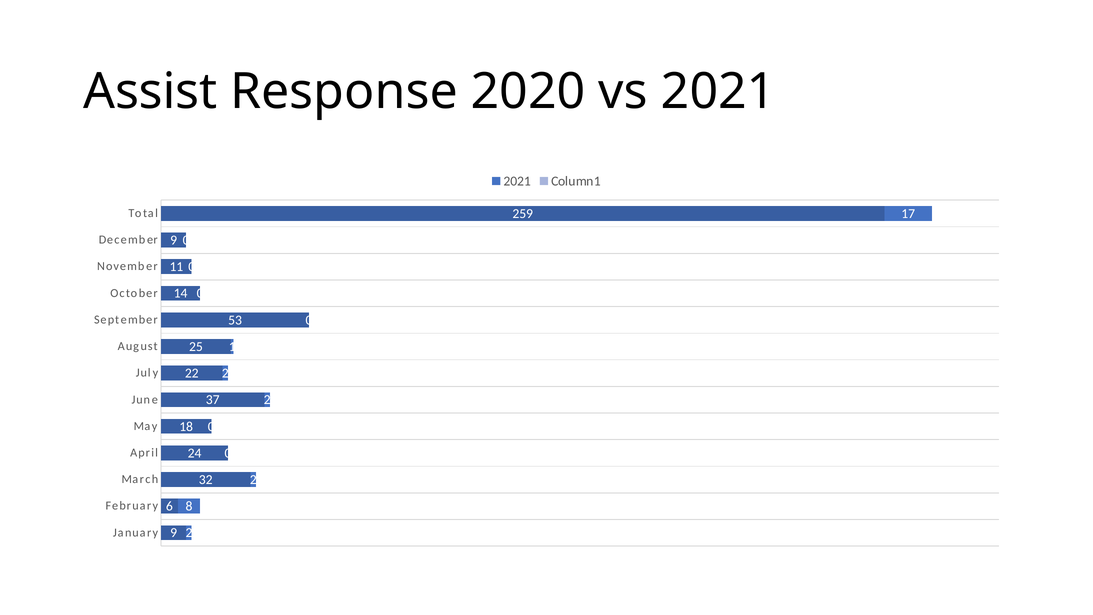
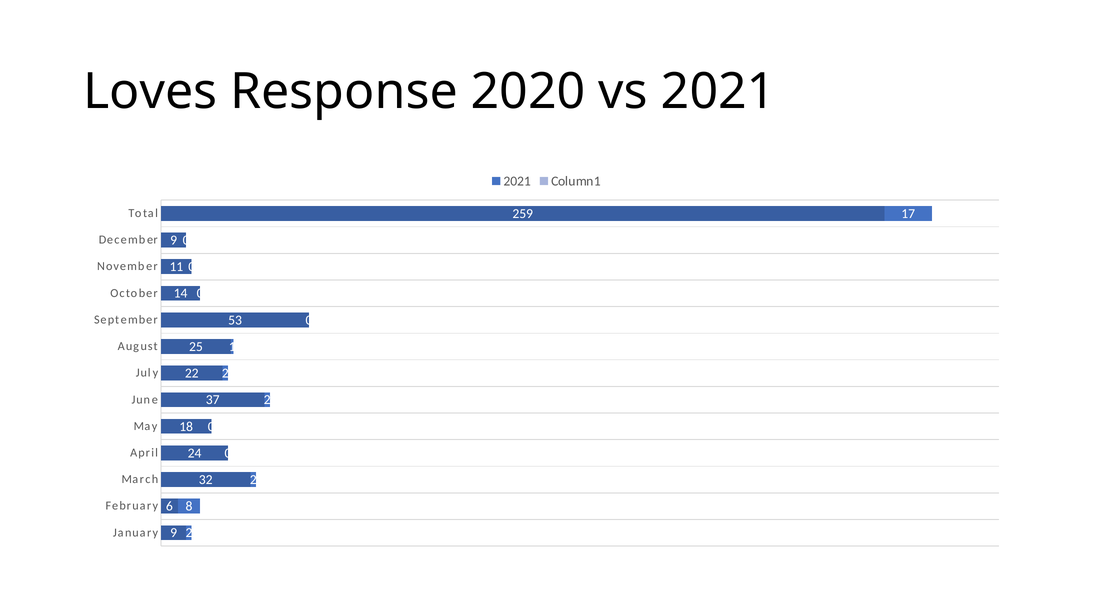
Assist: Assist -> Loves (150, 92)
